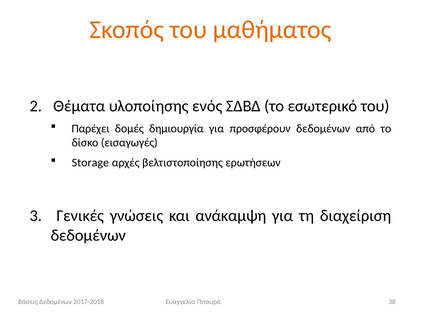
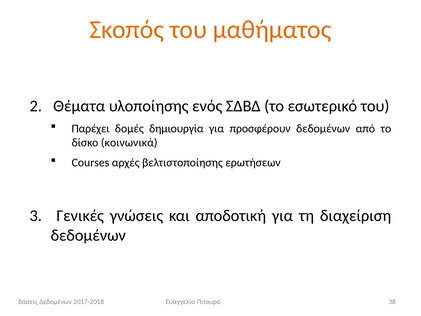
εισαγωγές: εισαγωγές -> κοινωνικά (129, 143)
Storage: Storage -> Courses (90, 162)
ανάκαμψη: ανάκαμψη -> αποδοτική (231, 216)
